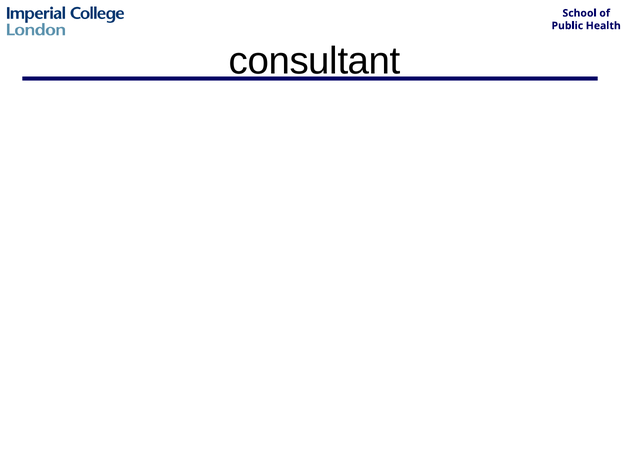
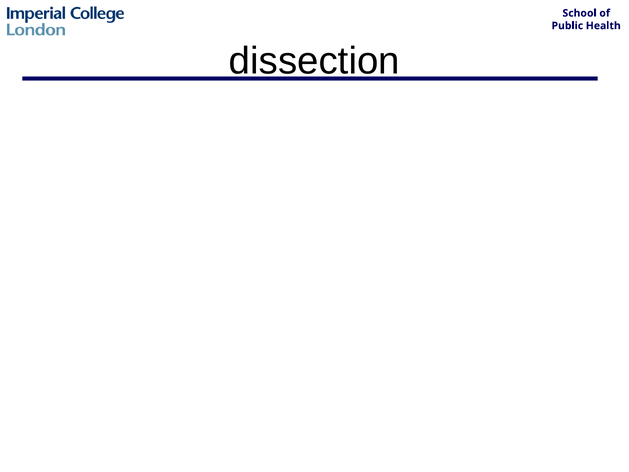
consultant: consultant -> dissection (314, 61)
